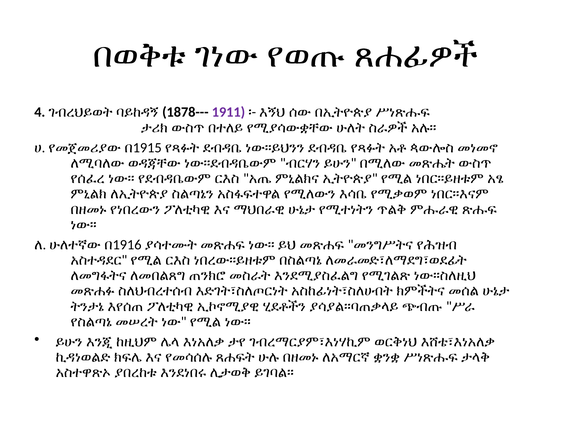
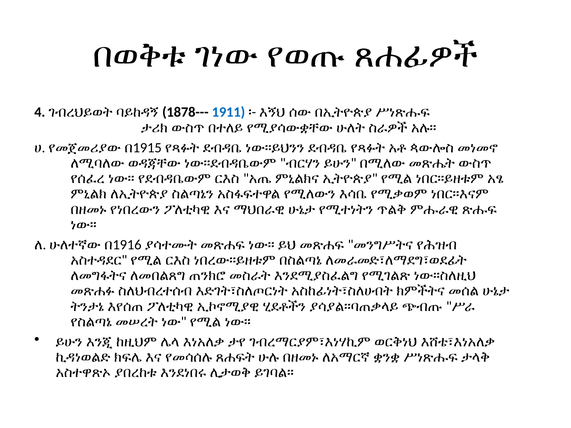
1911 colour: purple -> blue (228, 112)
